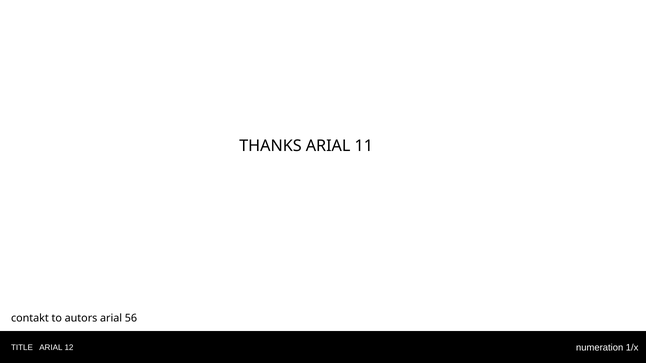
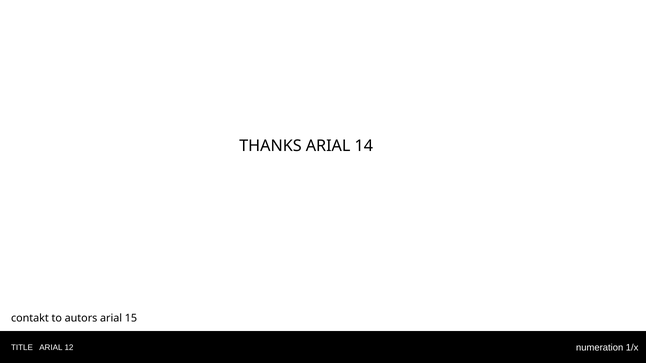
11: 11 -> 14 (364, 146)
56: 56 -> 15 (131, 319)
